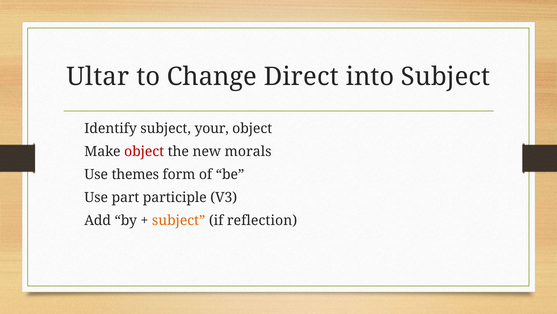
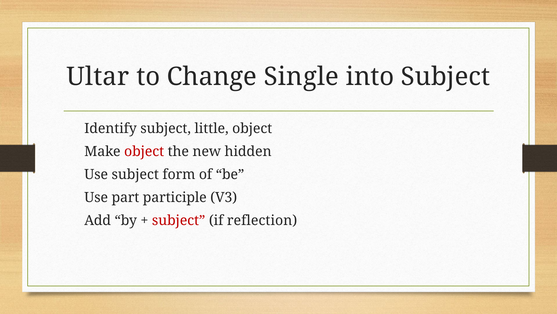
Direct: Direct -> Single (301, 76)
your: your -> little (212, 128)
morals: morals -> hidden (248, 151)
Use themes: themes -> subject (135, 174)
subject colour: orange -> red (179, 220)
